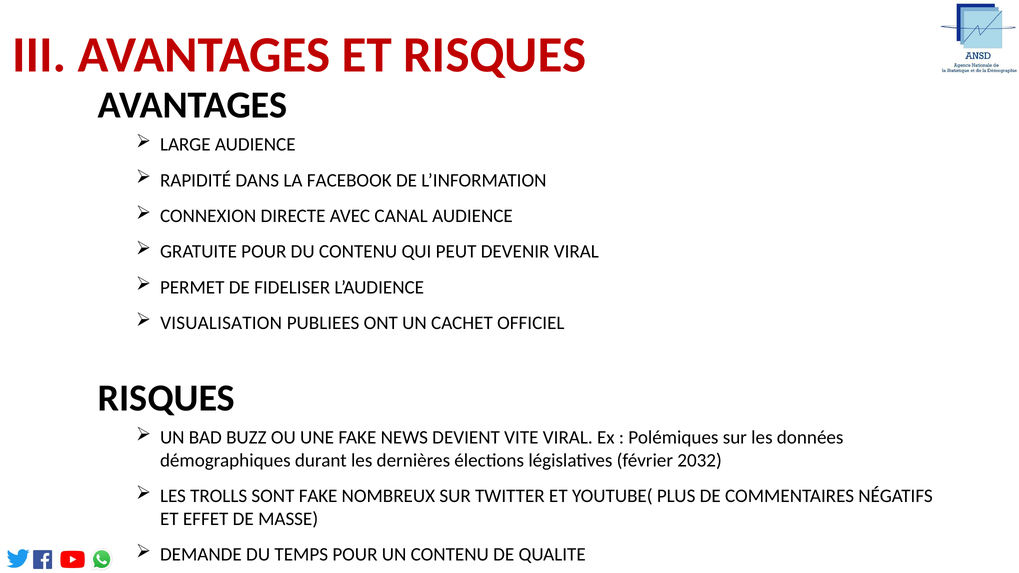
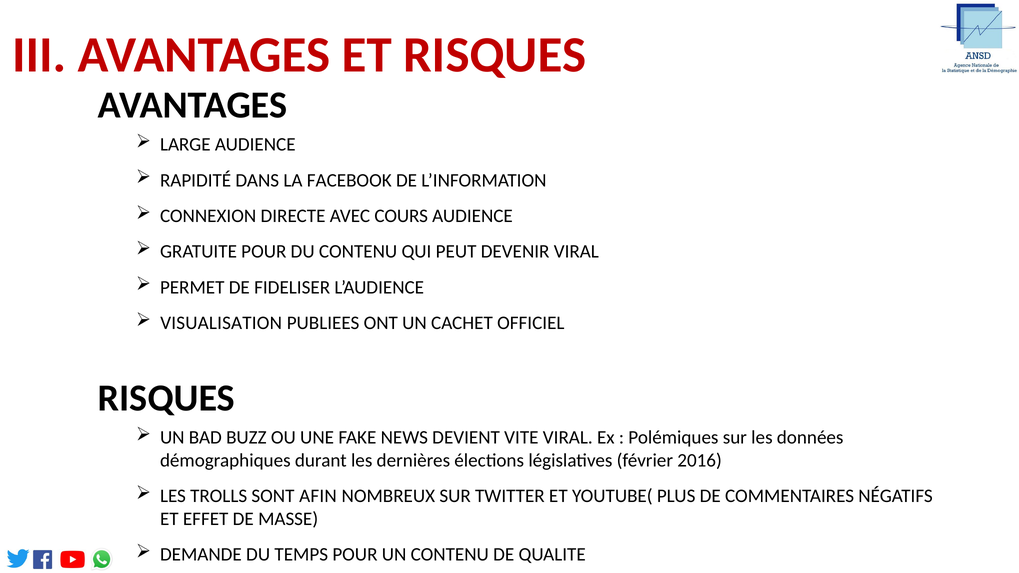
CANAL: CANAL -> COURS (401, 216)
2032: 2032 -> 2016 (700, 461)
SONT FAKE: FAKE -> AFIN (318, 496)
